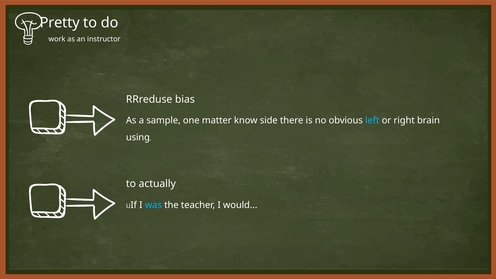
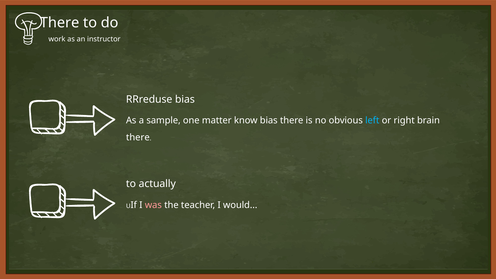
Pretty: Pretty -> There (60, 23)
know side: side -> bias (269, 121)
using: using -> there (138, 137)
was colour: light blue -> pink (153, 205)
